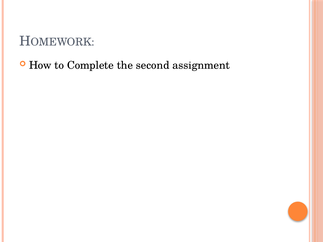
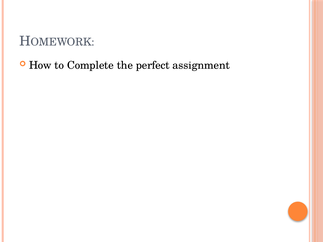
second: second -> perfect (153, 65)
